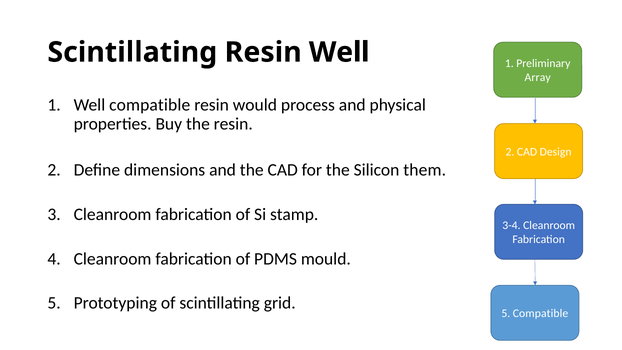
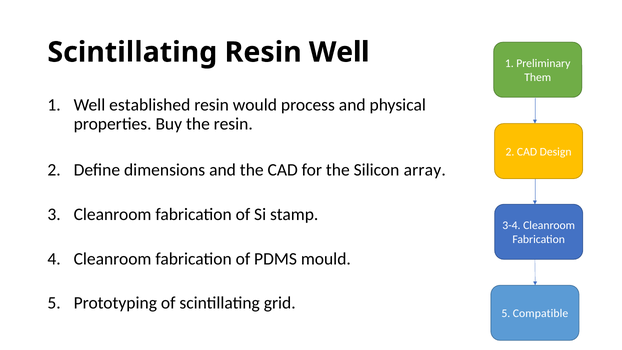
Array: Array -> Them (538, 77)
Well compatible: compatible -> established (150, 105)
them: them -> array (425, 170)
